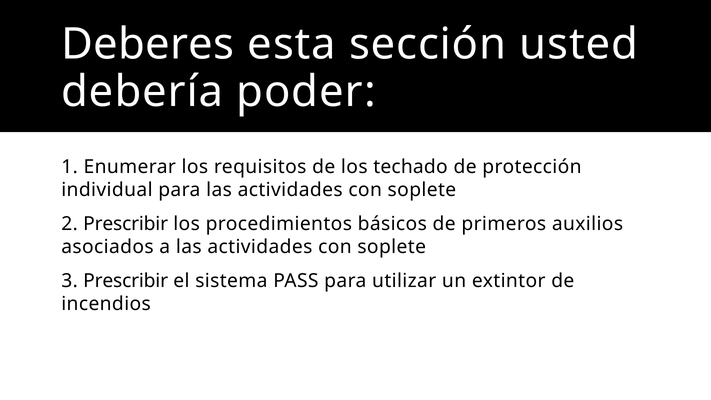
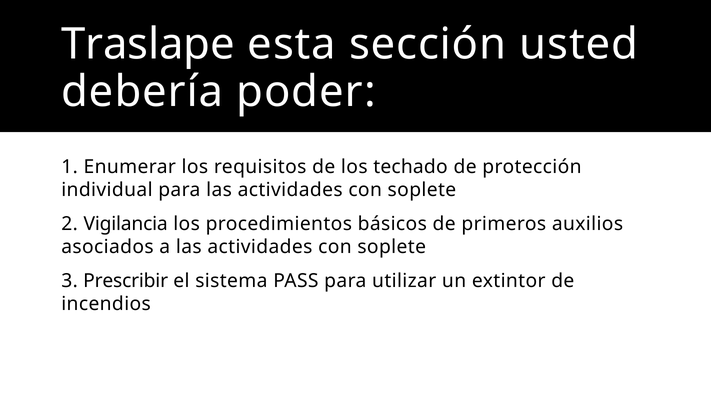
Deberes: Deberes -> Traslape (148, 45)
2 Prescribir: Prescribir -> Vigilancia (126, 224)
